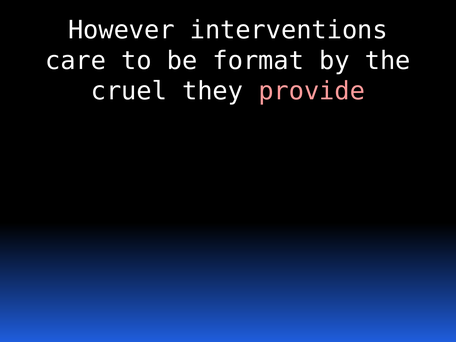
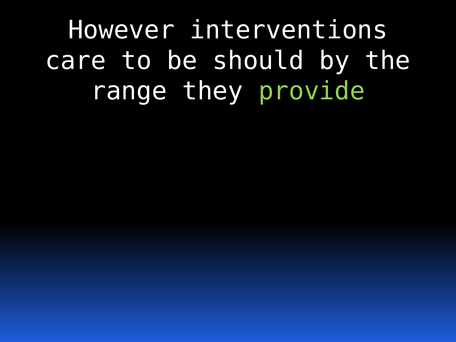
format: format -> should (258, 61)
cruel: cruel -> range (129, 91)
provide colour: pink -> light green (312, 91)
